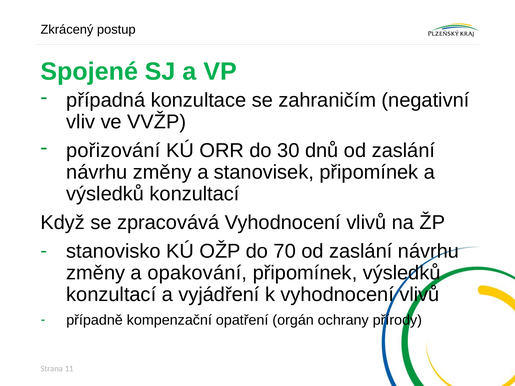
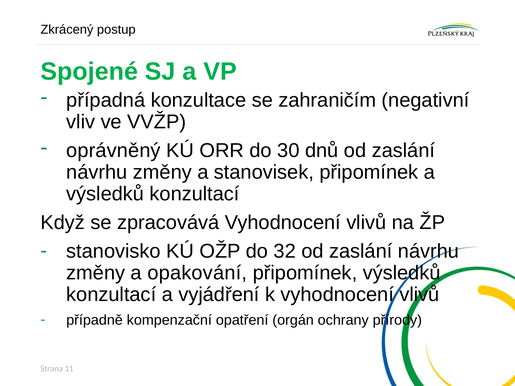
pořizování: pořizování -> oprávněný (113, 151)
70: 70 -> 32 (285, 251)
